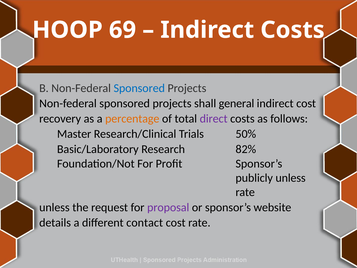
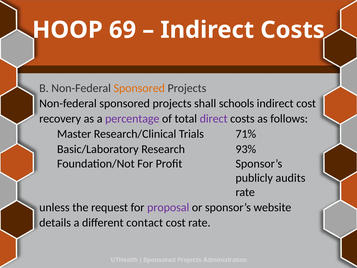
Sponsored colour: blue -> orange (139, 88)
general: general -> schools (237, 103)
percentage colour: orange -> purple (132, 119)
50%: 50% -> 71% (246, 134)
82%: 82% -> 93% (246, 149)
publicly unless: unless -> audits (291, 178)
